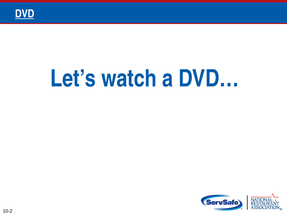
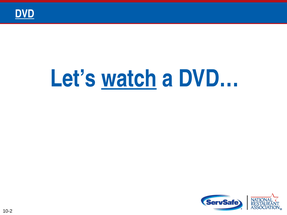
watch underline: none -> present (129, 79)
